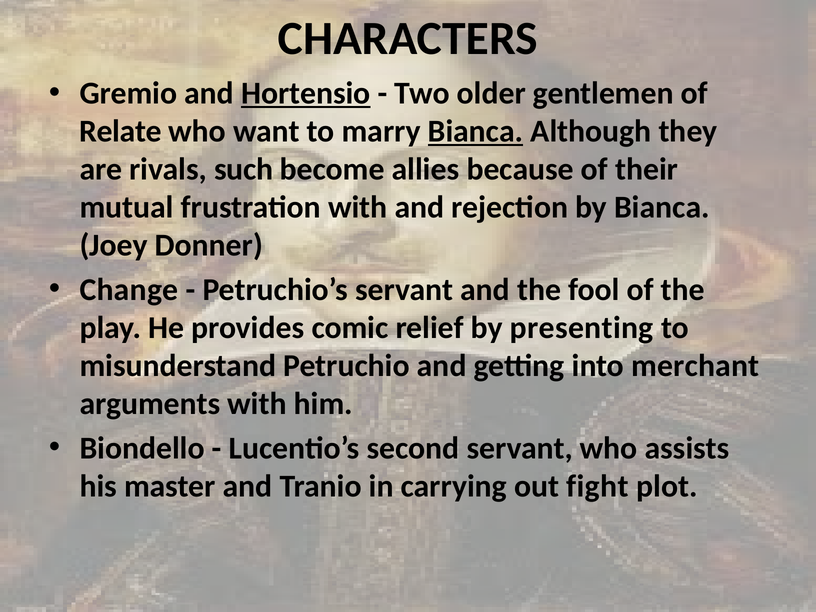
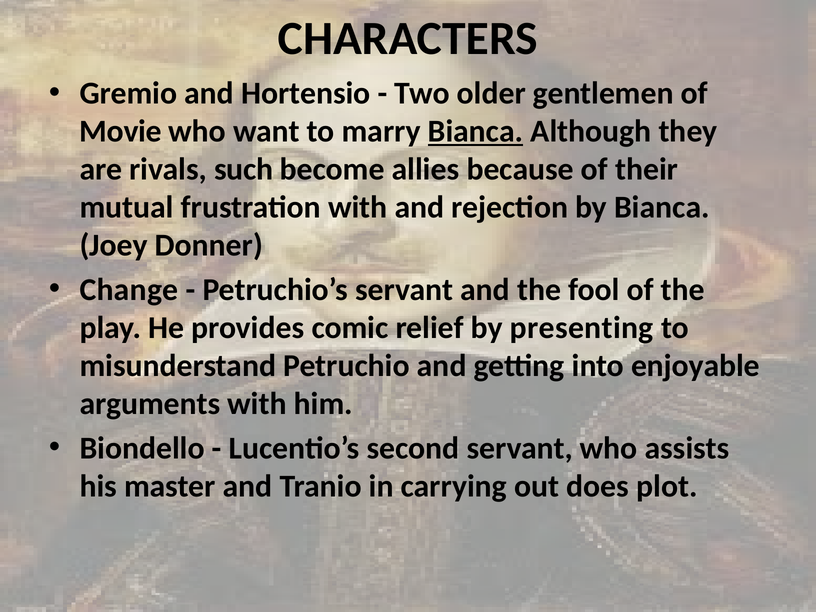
Hortensio underline: present -> none (306, 93)
Relate: Relate -> Movie (120, 131)
merchant: merchant -> enjoyable (695, 366)
fight: fight -> does (598, 486)
